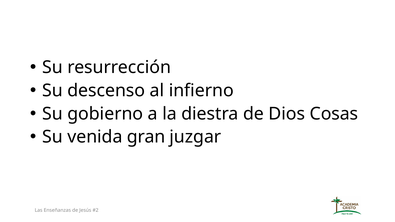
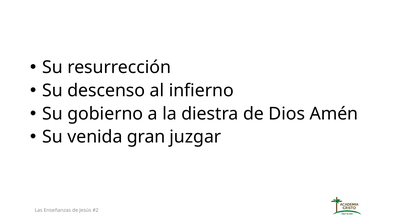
Cosas: Cosas -> Amén (334, 114)
